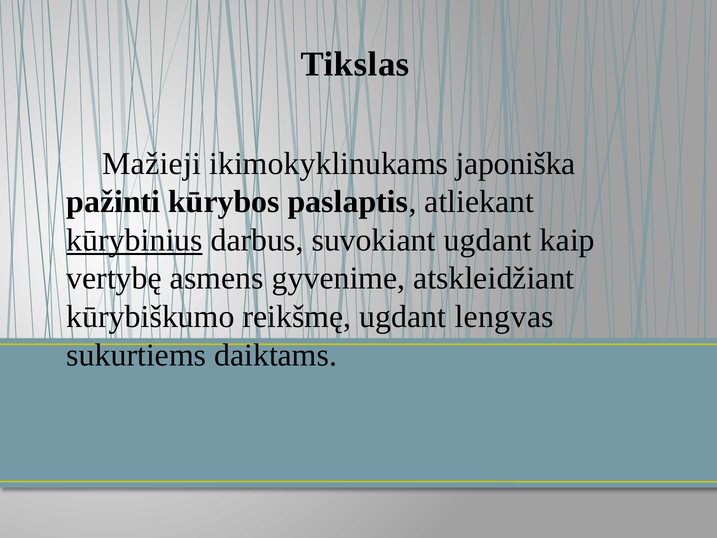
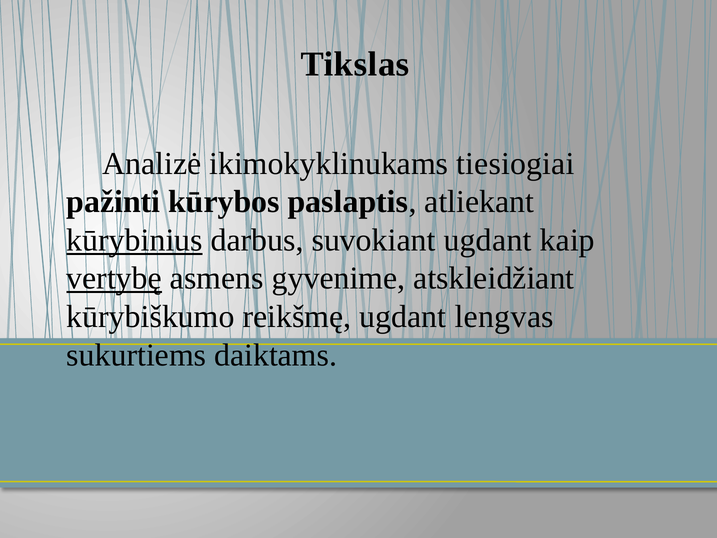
Mažieji: Mažieji -> Analizė (152, 163)
japoniška: japoniška -> tiesiogiai (515, 163)
vertybę underline: none -> present (114, 278)
